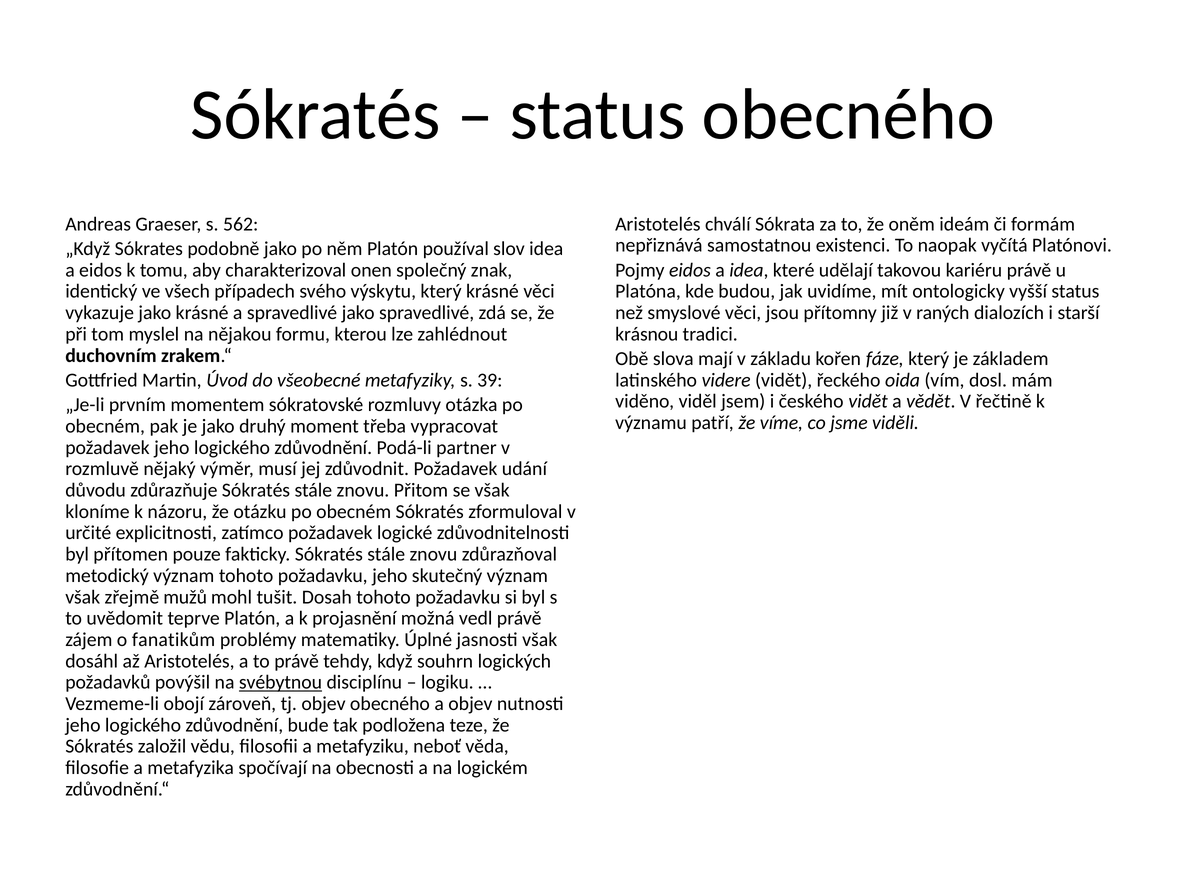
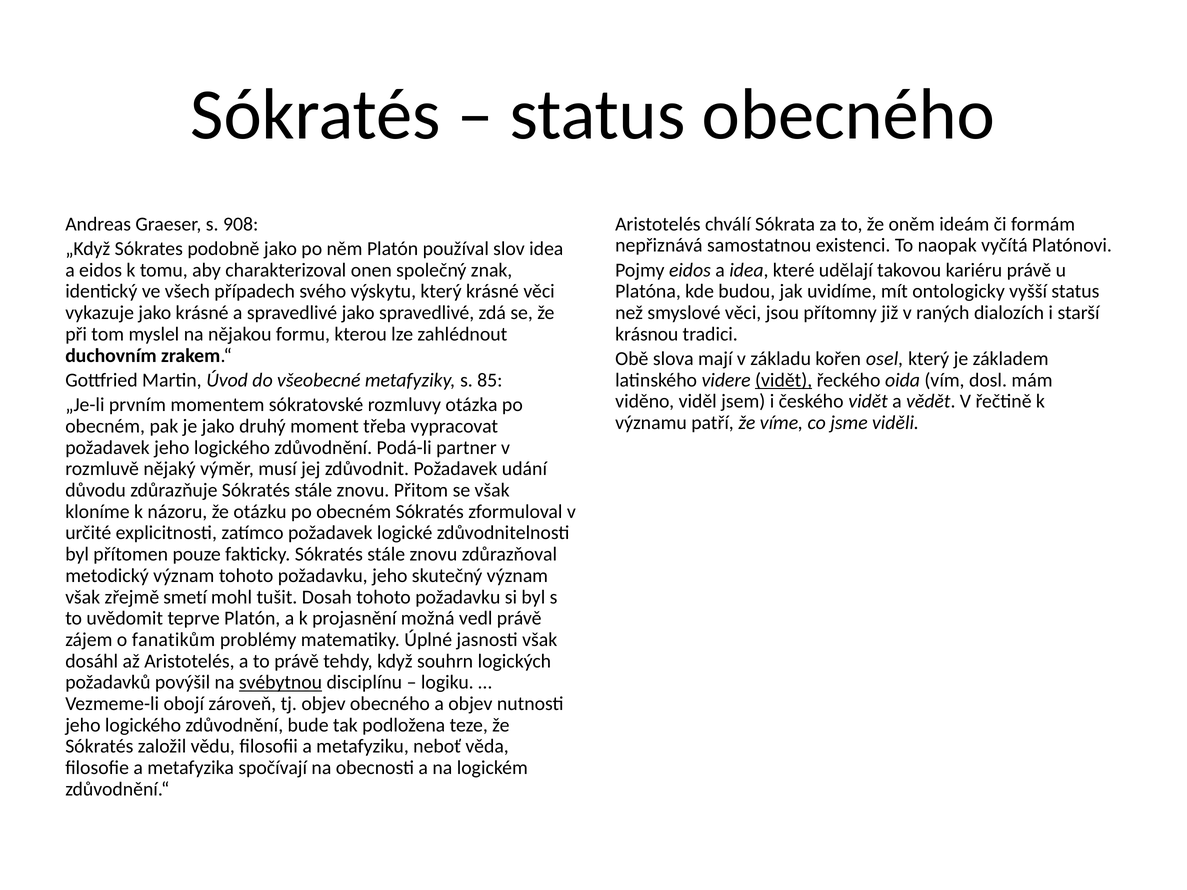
562: 562 -> 908 (241, 224)
fáze: fáze -> osel (885, 359)
39: 39 -> 85 (490, 380)
vidět underline: none -> present (784, 380)
mužů: mužů -> smetí (185, 597)
